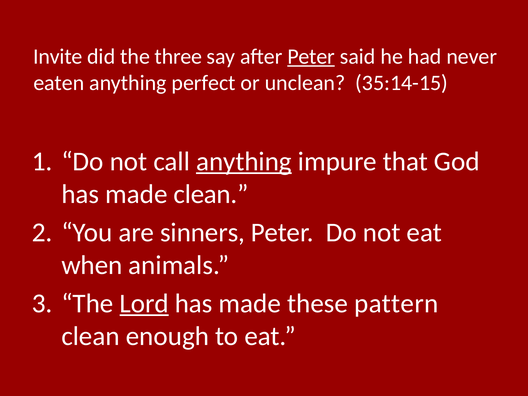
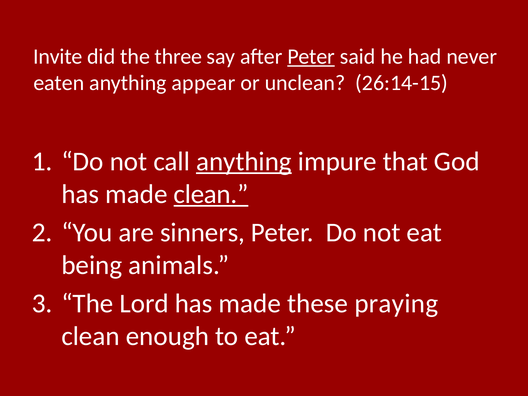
perfect: perfect -> appear (203, 83)
35:14-15: 35:14-15 -> 26:14-15 (402, 83)
clean underline: none -> present (211, 194)
when: when -> being (92, 265)
Lord underline: present -> none (144, 304)
pattern: pattern -> praying (396, 304)
